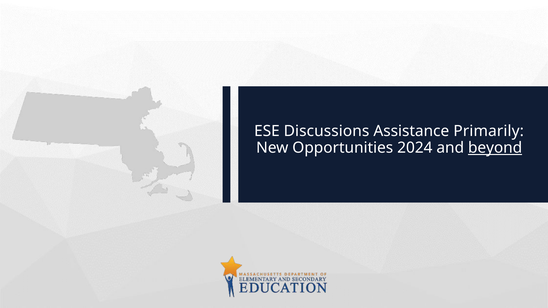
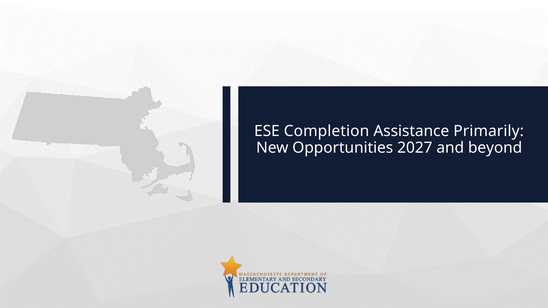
Discussions: Discussions -> Completion (327, 131)
2024: 2024 -> 2027 (415, 148)
beyond underline: present -> none (495, 148)
